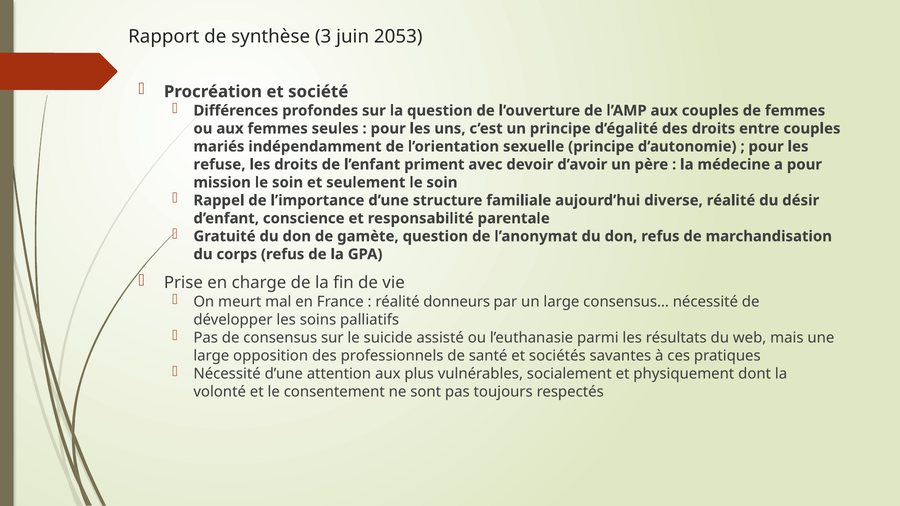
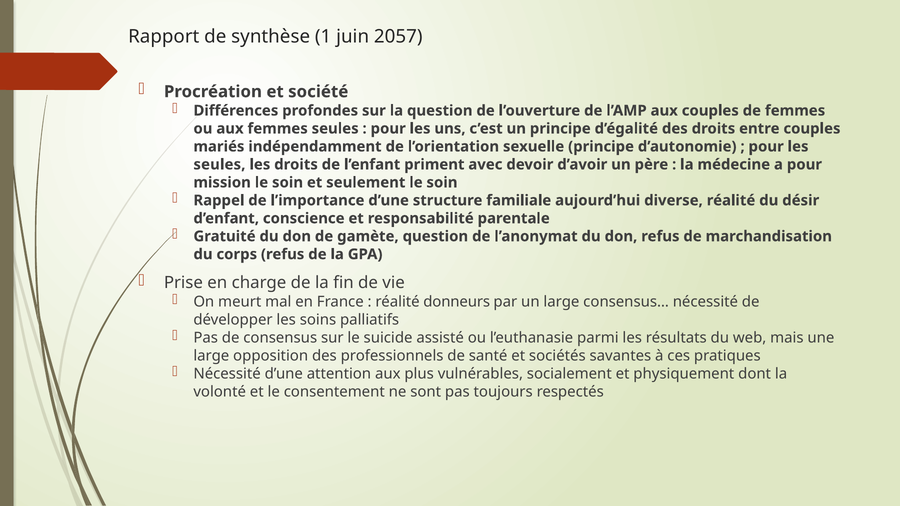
3: 3 -> 1 (323, 37)
2053: 2053 -> 2057 (398, 37)
refuse: refuse -> seules (219, 165)
